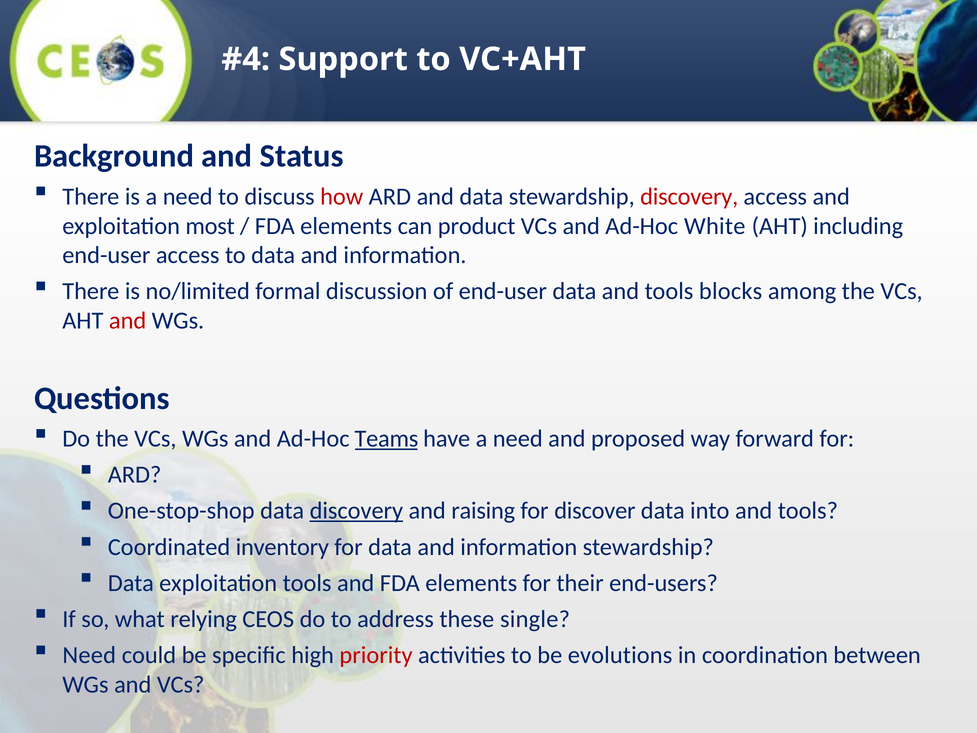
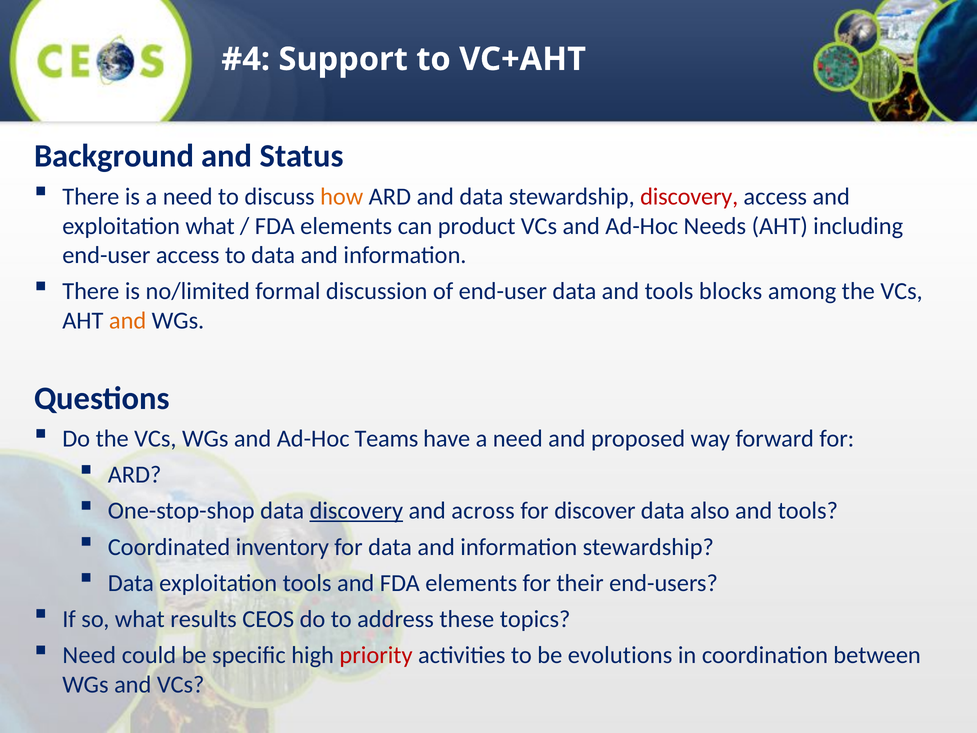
how colour: red -> orange (342, 197)
exploitation most: most -> what (210, 226)
White: White -> Needs (715, 226)
and colour: red -> orange (128, 321)
Teams underline: present -> none (386, 439)
raising: raising -> across (483, 511)
into: into -> also (710, 511)
relying: relying -> results (204, 619)
single: single -> topics (535, 619)
